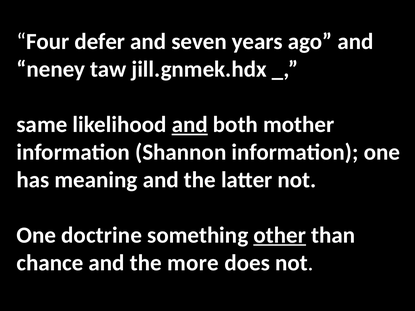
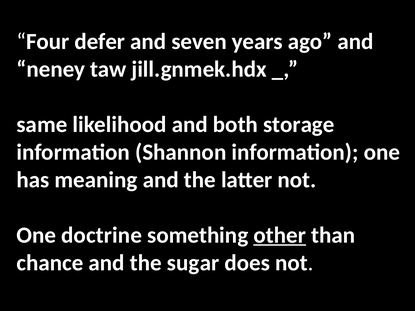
and underline: present -> none (190, 125)
mother: mother -> storage (299, 125)
more: more -> sugar (193, 263)
